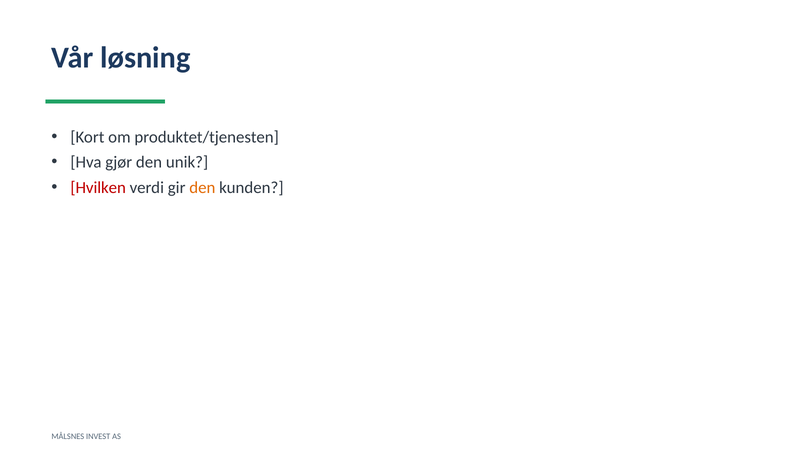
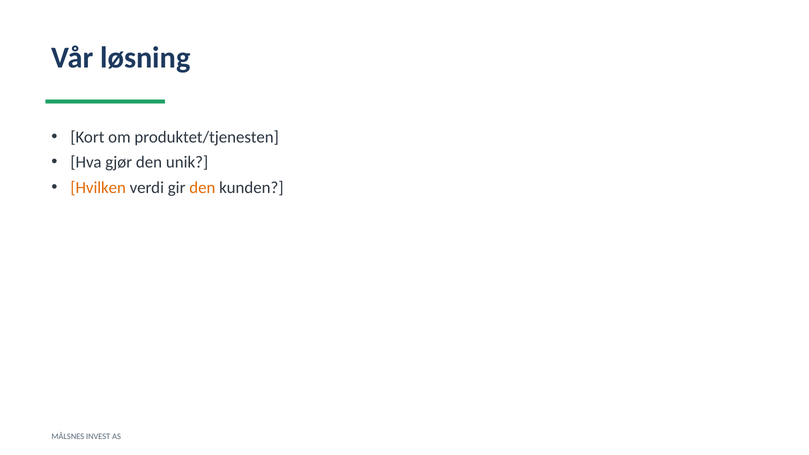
Hvilken colour: red -> orange (98, 188)
